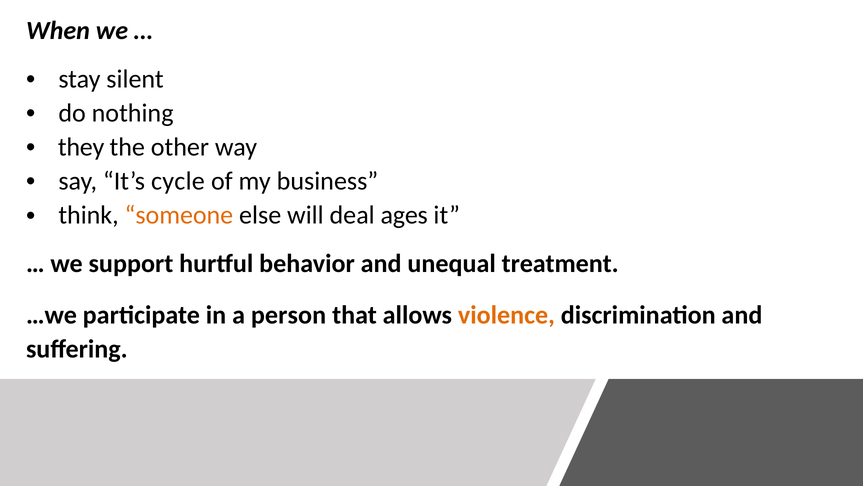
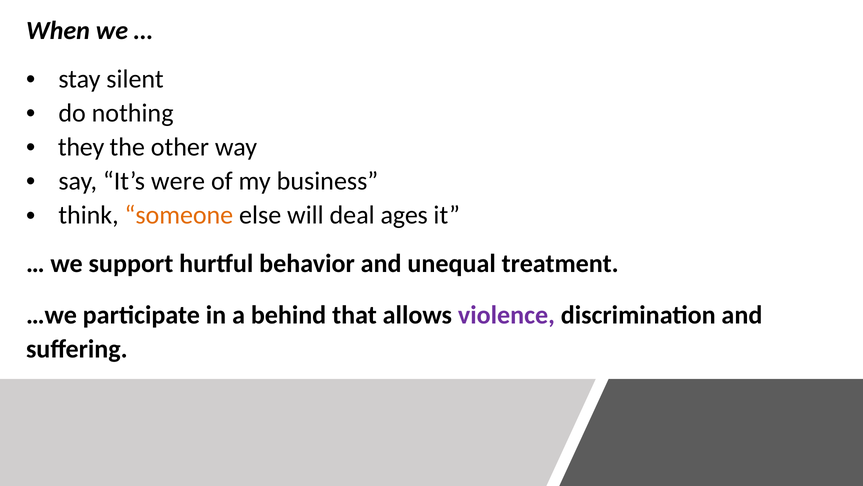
cycle: cycle -> were (178, 181)
person: person -> behind (289, 315)
violence colour: orange -> purple (506, 315)
